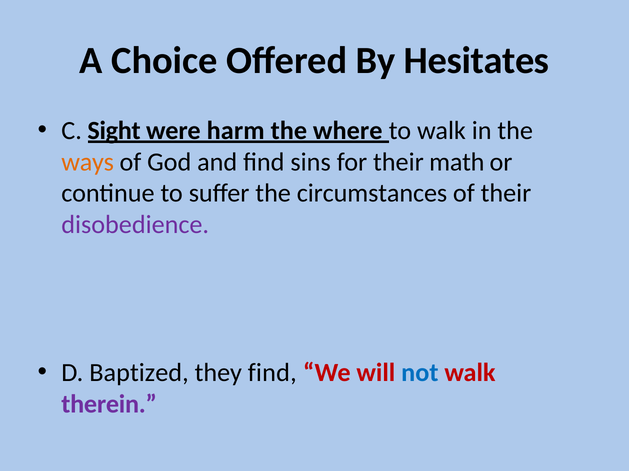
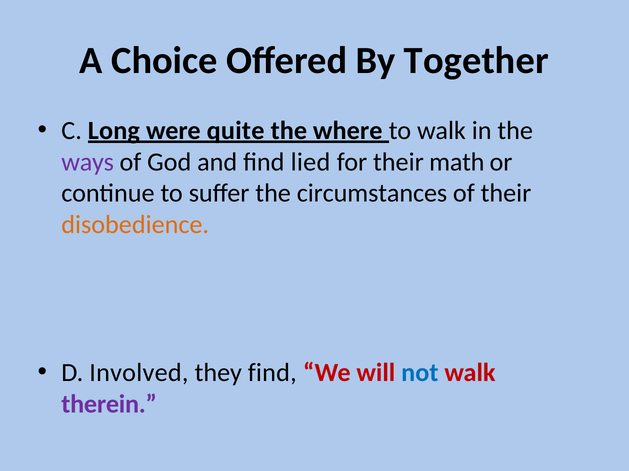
Hesitates: Hesitates -> Together (476, 61)
Sight: Sight -> Long (114, 131)
harm: harm -> quite (236, 131)
ways colour: orange -> purple (88, 162)
sins: sins -> lied (310, 162)
disobedience colour: purple -> orange (135, 225)
Baptized: Baptized -> Involved (139, 373)
